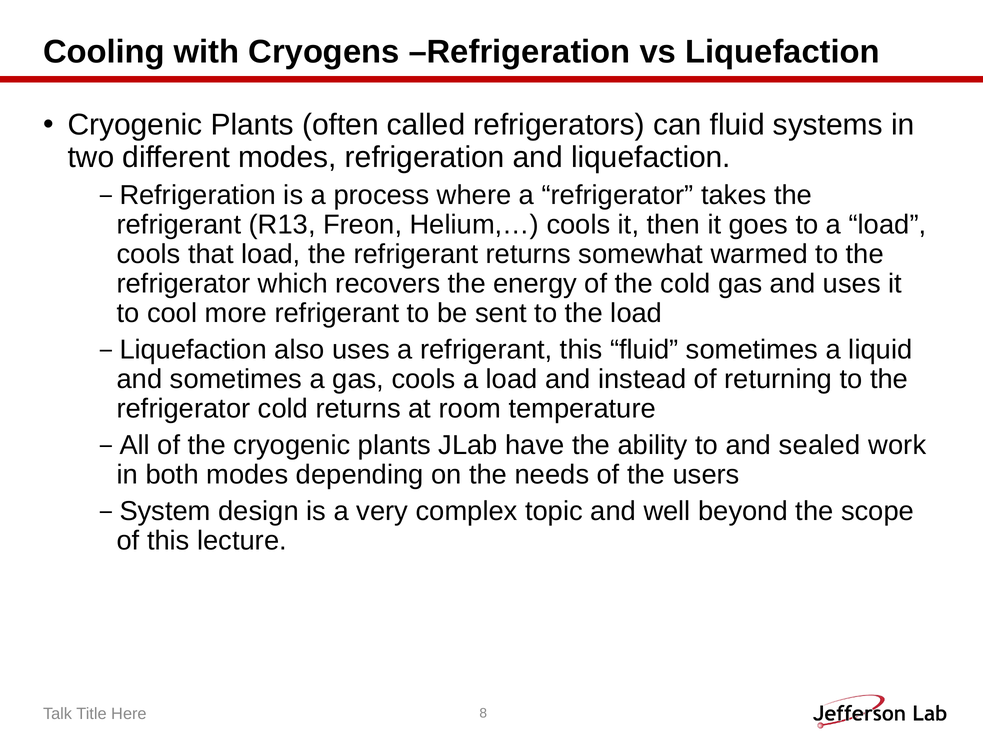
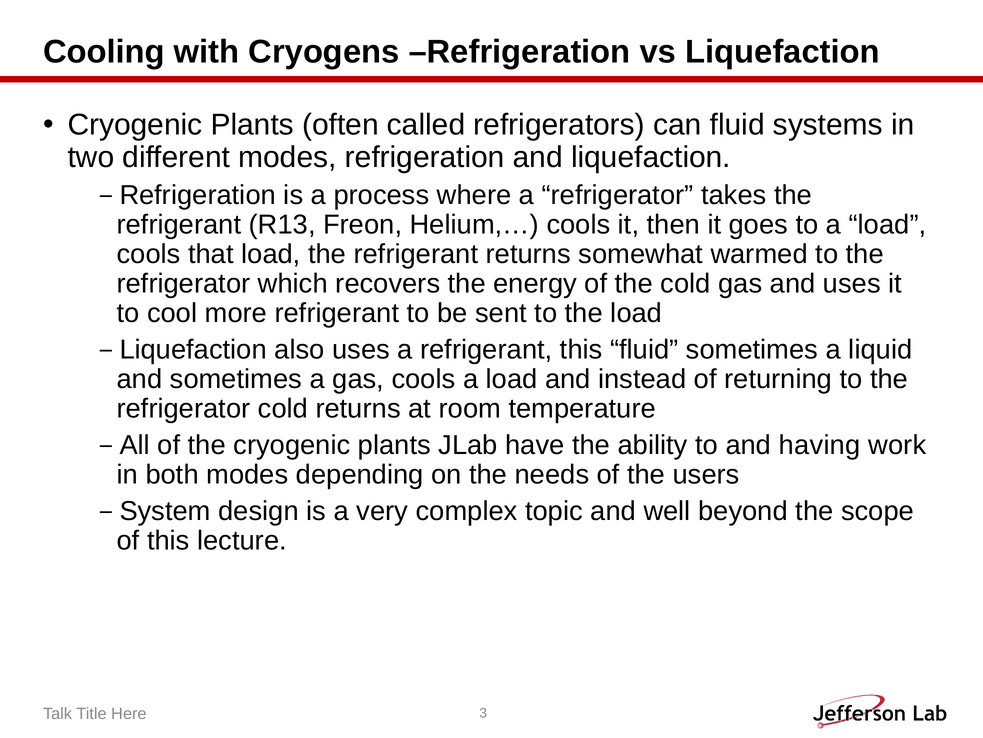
sealed: sealed -> having (820, 445)
8: 8 -> 3 (483, 713)
